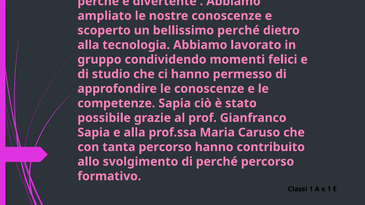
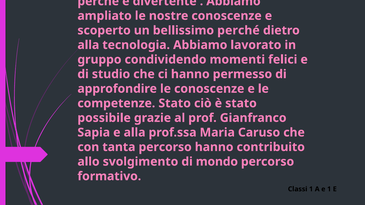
competenze Sapia: Sapia -> Stato (175, 103)
di perché: perché -> mondo (217, 162)
